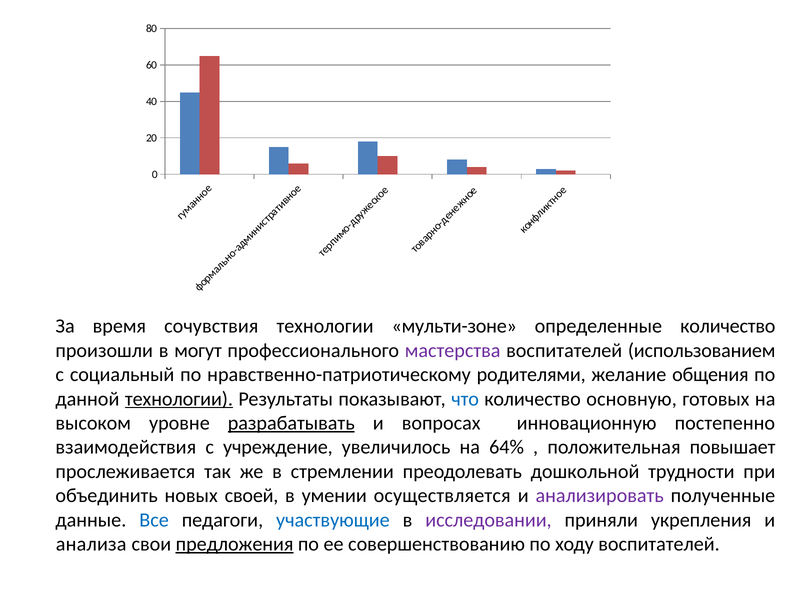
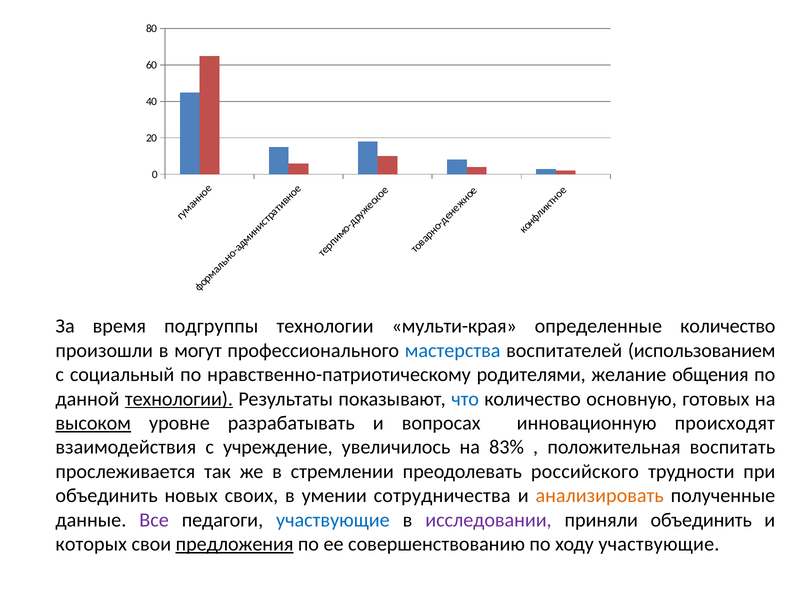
сочувствия: сочувствия -> подгруппы (211, 326)
мульти-зоне: мульти-зоне -> мульти-края (454, 326)
мастерства colour: purple -> blue (453, 350)
высоком underline: none -> present (93, 423)
разрабатывать underline: present -> none (291, 423)
постепенно: постепенно -> происходят (725, 423)
64%: 64% -> 83% (507, 447)
повышает: повышает -> воспитать (732, 447)
дошкольной: дошкольной -> российского (585, 471)
своей: своей -> своих (251, 495)
осуществляется: осуществляется -> сотрудничества (442, 495)
анализировать colour: purple -> orange (600, 495)
Все colour: blue -> purple (154, 519)
приняли укрепления: укрепления -> объединить (701, 519)
анализа: анализа -> которых (91, 544)
ходу воспитателей: воспитателей -> участвующие (659, 544)
